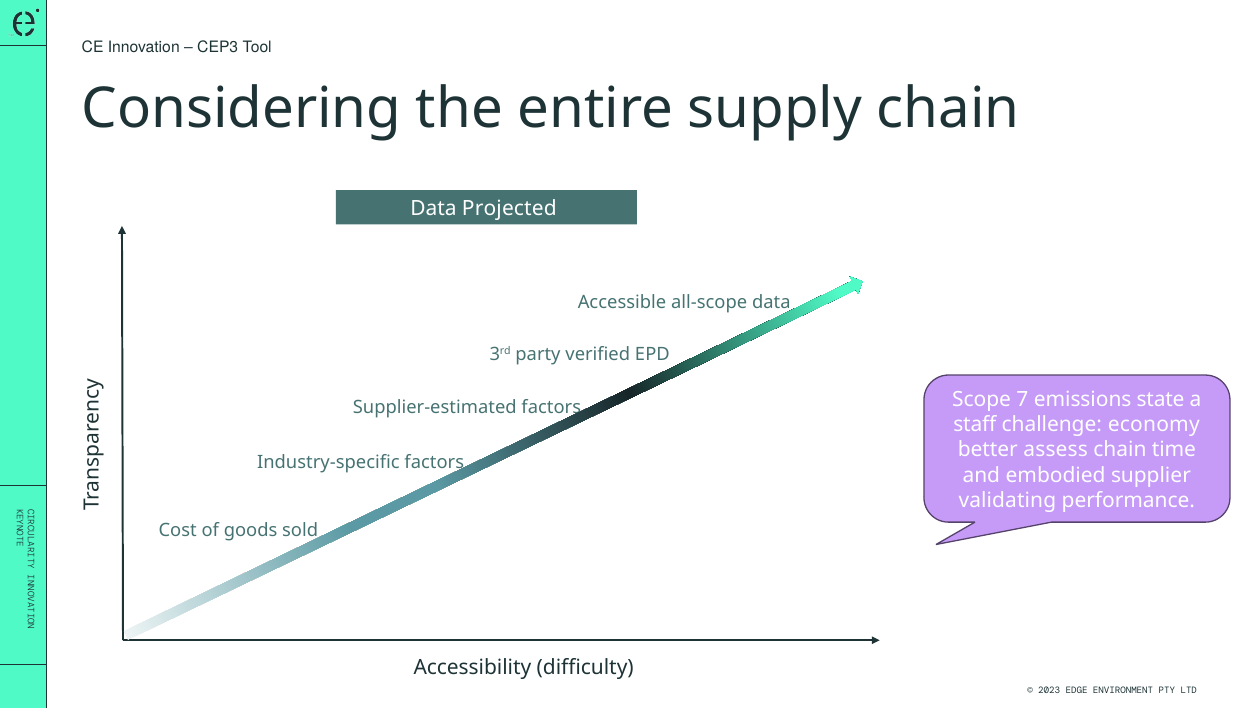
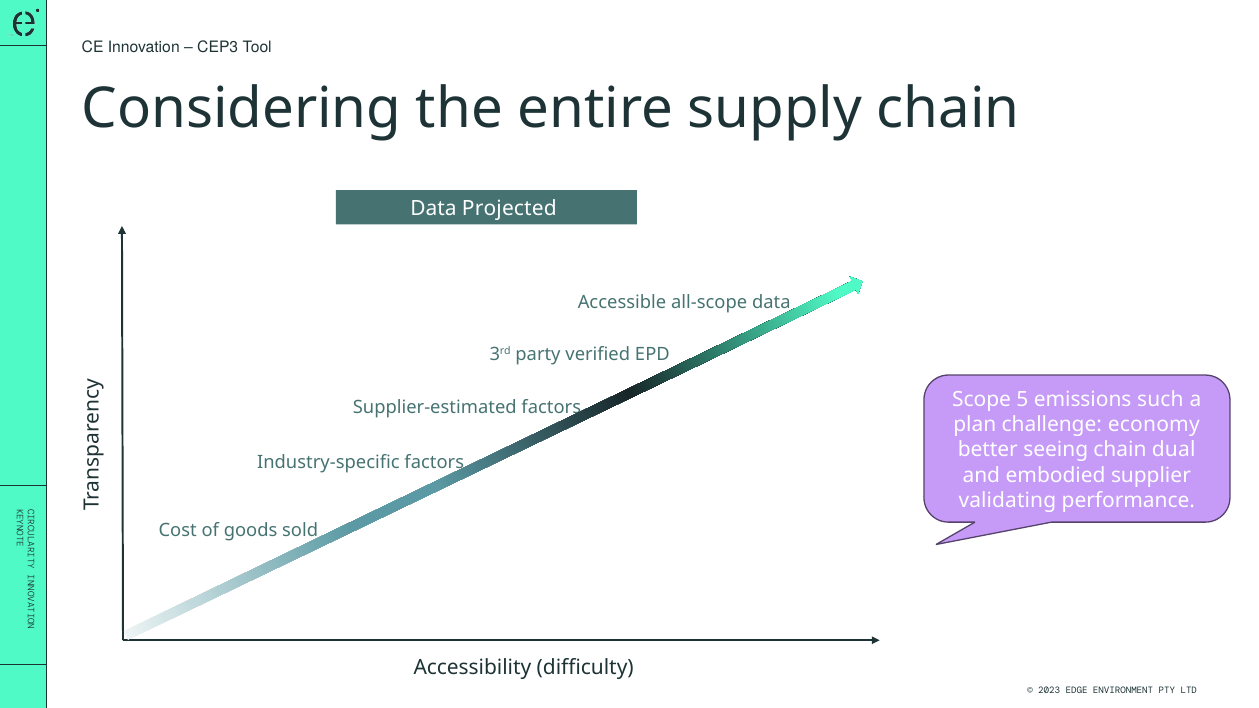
7: 7 -> 5 (1022, 400)
state: state -> such (1160, 400)
staff: staff -> plan (975, 425)
assess: assess -> seeing (1056, 450)
time: time -> dual (1174, 450)
